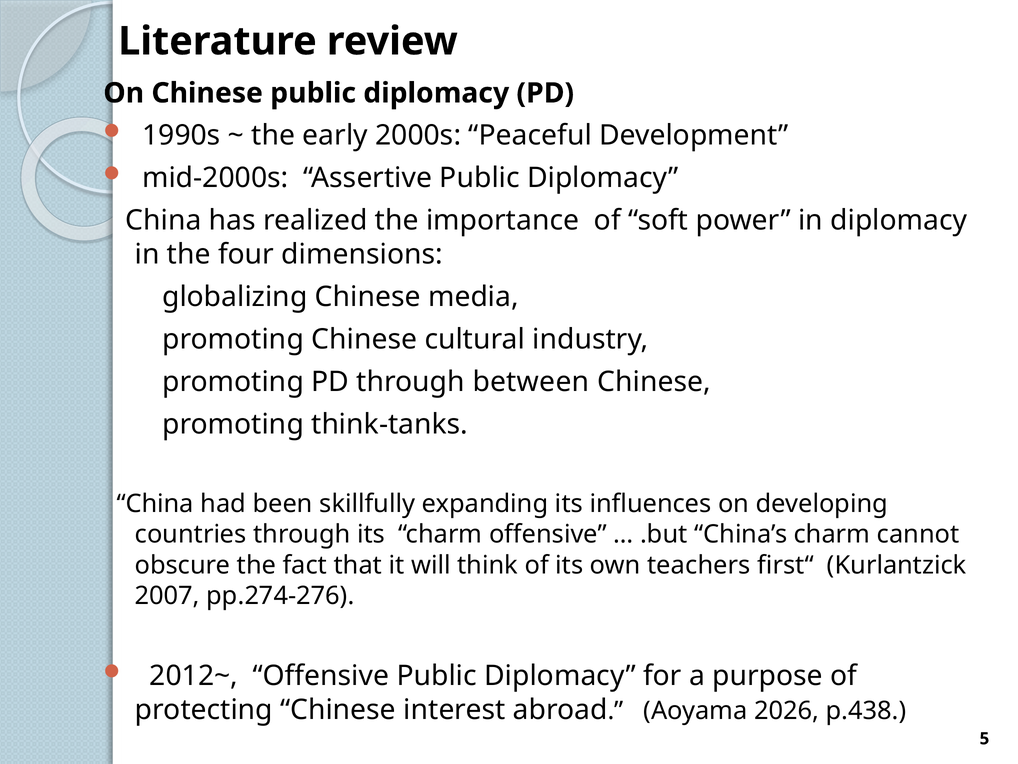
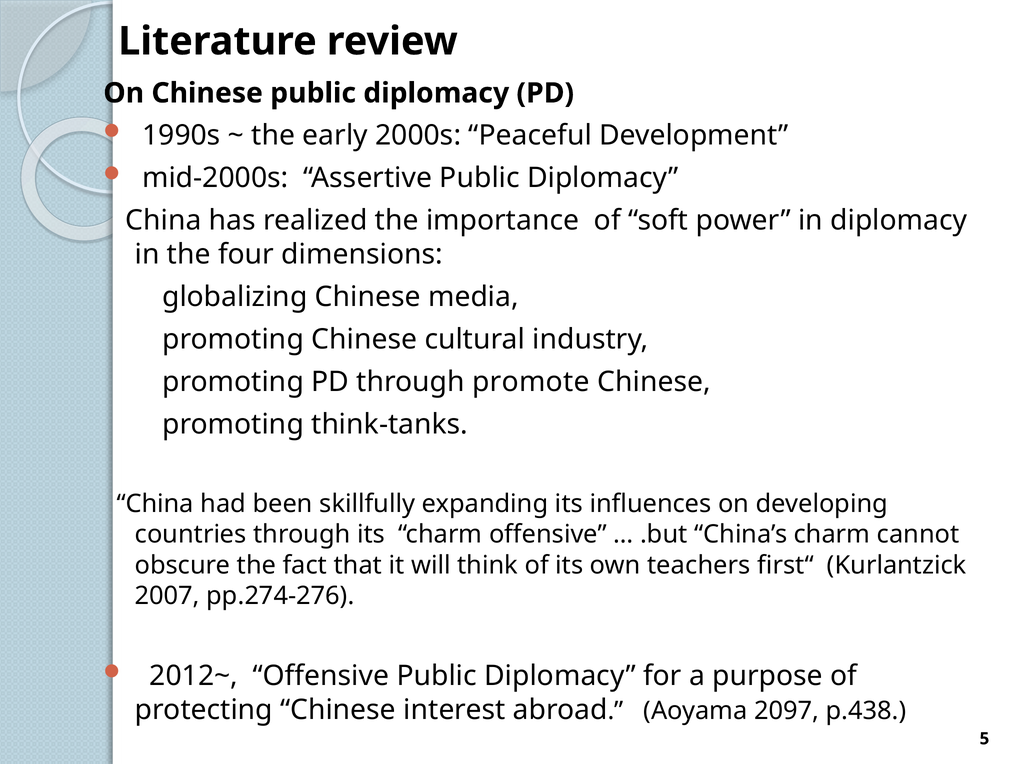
between: between -> promote (531, 382)
2026: 2026 -> 2097 (787, 710)
